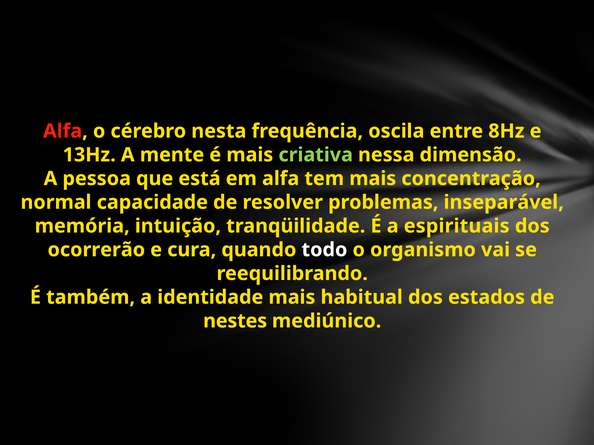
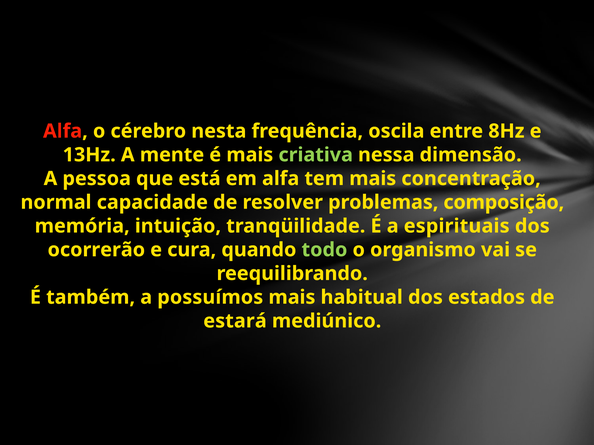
inseparável: inseparável -> composição (504, 203)
todo colour: white -> light green (324, 250)
identidade: identidade -> possuímos (210, 298)
nestes: nestes -> estará (235, 321)
